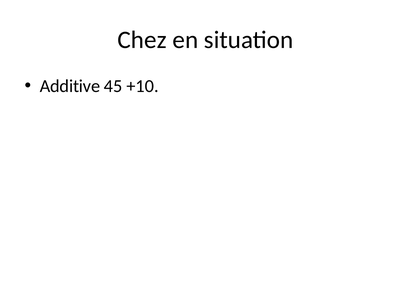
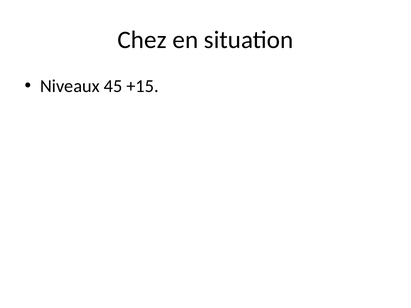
Additive: Additive -> Niveaux (70, 86)
+10: +10 -> +15 (143, 86)
